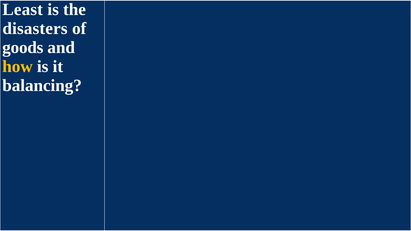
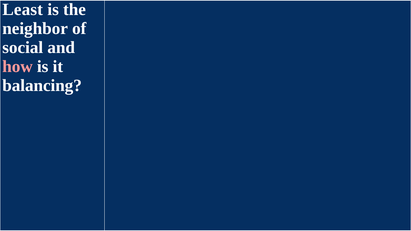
disasters: disasters -> neighbor (35, 29)
goods: goods -> social (23, 48)
how colour: yellow -> pink (18, 66)
